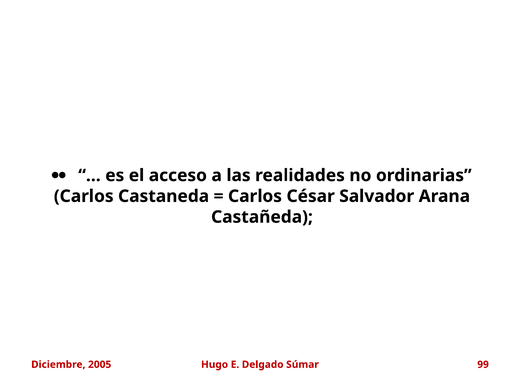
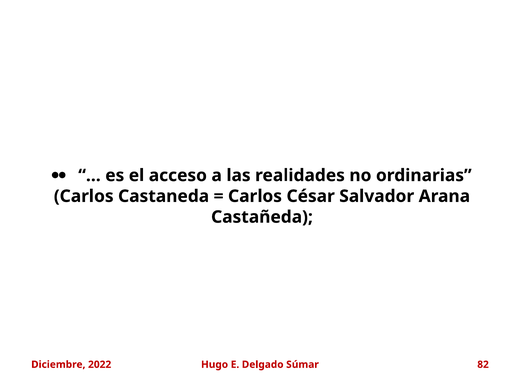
2005: 2005 -> 2022 (100, 365)
99: 99 -> 82 (483, 365)
